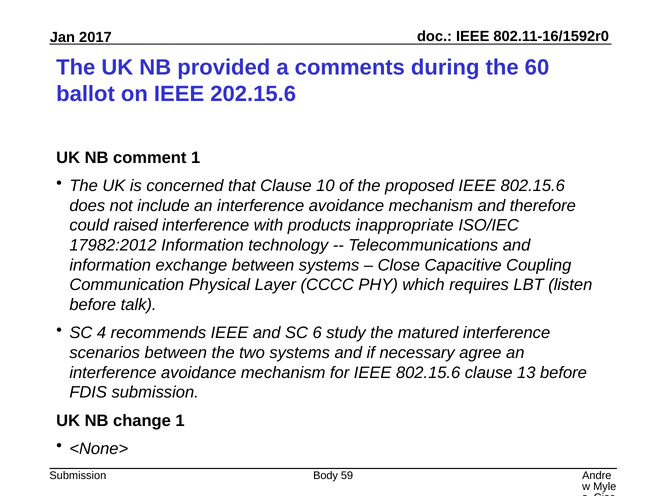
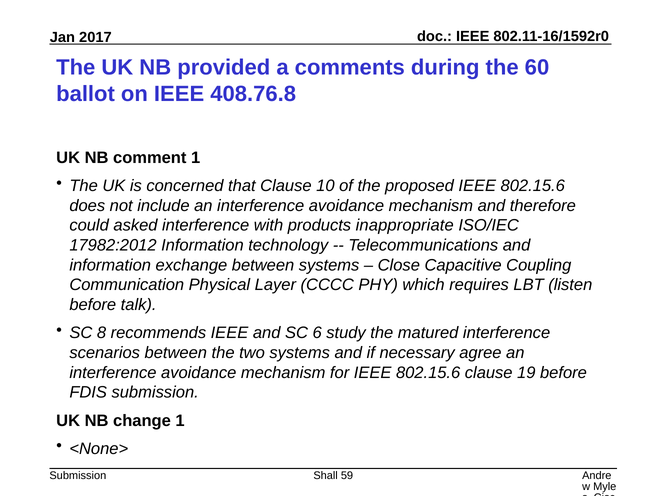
202.15.6: 202.15.6 -> 408.76.8 (253, 94)
raised: raised -> asked (135, 225)
4: 4 -> 8 (102, 333)
13: 13 -> 19 (526, 372)
Body: Body -> Shall (326, 475)
